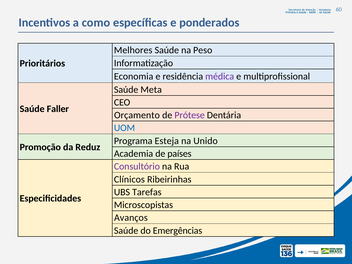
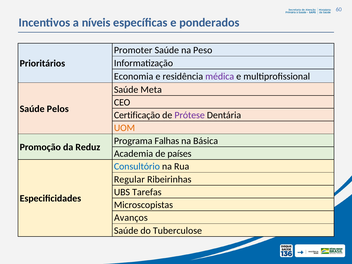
como: como -> níveis (96, 23)
Melhores: Melhores -> Promoter (133, 50)
Faller: Faller -> Pelos (58, 109)
Orçamento: Orçamento -> Certificação (137, 115)
UOM colour: blue -> orange (124, 128)
Esteja: Esteja -> Falhas (167, 141)
Unido: Unido -> Básica (206, 141)
Consultório colour: purple -> blue (137, 166)
Clínicos: Clínicos -> Regular (129, 179)
Emergências: Emergências -> Tuberculose (177, 231)
